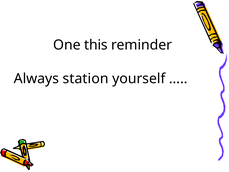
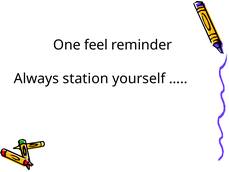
this: this -> feel (96, 45)
